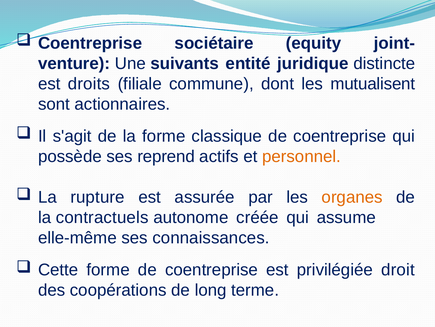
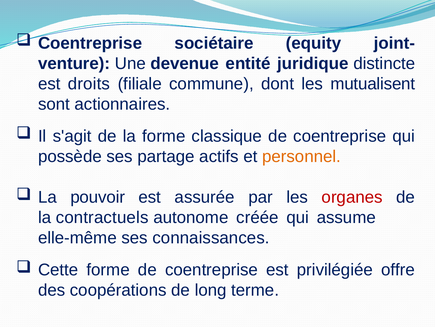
suivants: suivants -> devenue (185, 63)
reprend: reprend -> partage (166, 156)
rupture: rupture -> pouvoir (98, 197)
organes colour: orange -> red (352, 197)
droit: droit -> offre (398, 269)
